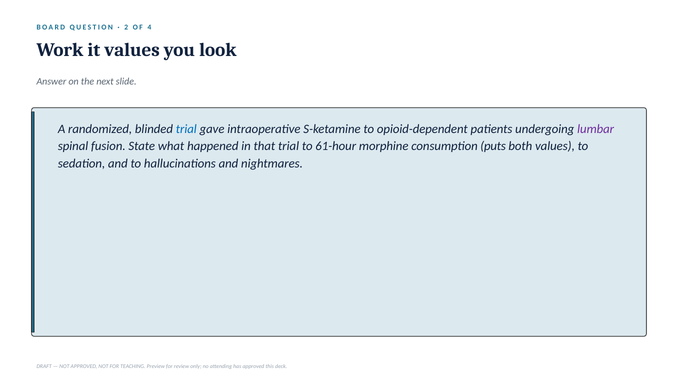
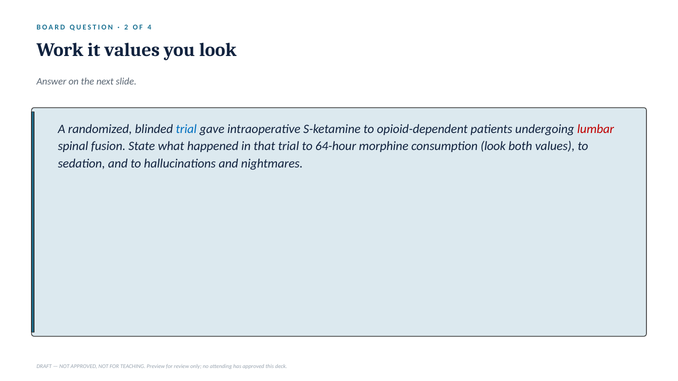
lumbar colour: purple -> red (596, 129)
61-hour: 61-hour -> 64-hour (336, 146)
consumption puts: puts -> look (493, 146)
